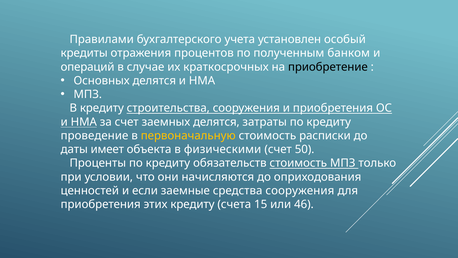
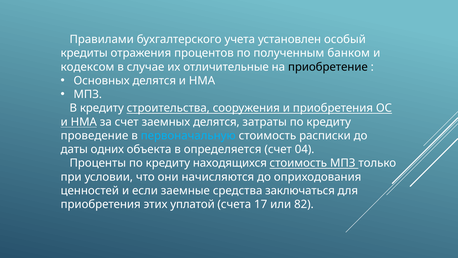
операций: операций -> кодексом (87, 67)
краткосрочных: краткосрочных -> отличительные (226, 67)
первоначальную colour: yellow -> light blue (188, 135)
имеет: имеет -> одних (107, 149)
физическими: физическими -> определяется (223, 149)
50: 50 -> 04 (305, 149)
обязательств: обязательств -> находящихся (230, 163)
средства сооружения: сооружения -> заключаться (300, 190)
этих кредиту: кредиту -> уплатой (193, 204)
15: 15 -> 17 (261, 204)
46: 46 -> 82 (304, 204)
